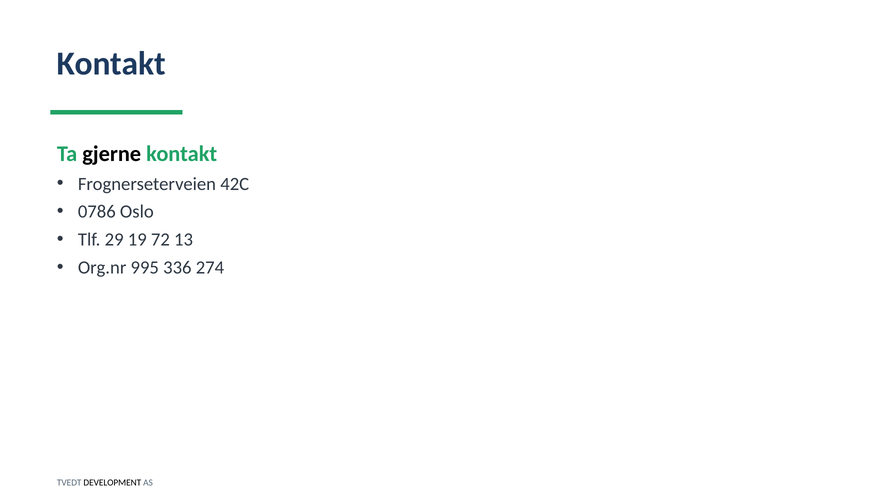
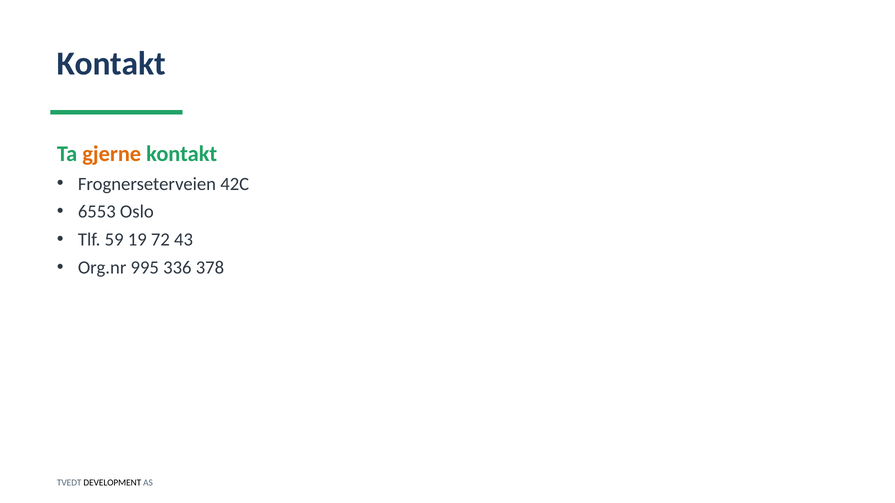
gjerne colour: black -> orange (112, 154)
0786: 0786 -> 6553 (97, 212)
29: 29 -> 59 (114, 240)
13: 13 -> 43 (184, 240)
274: 274 -> 378 (210, 268)
